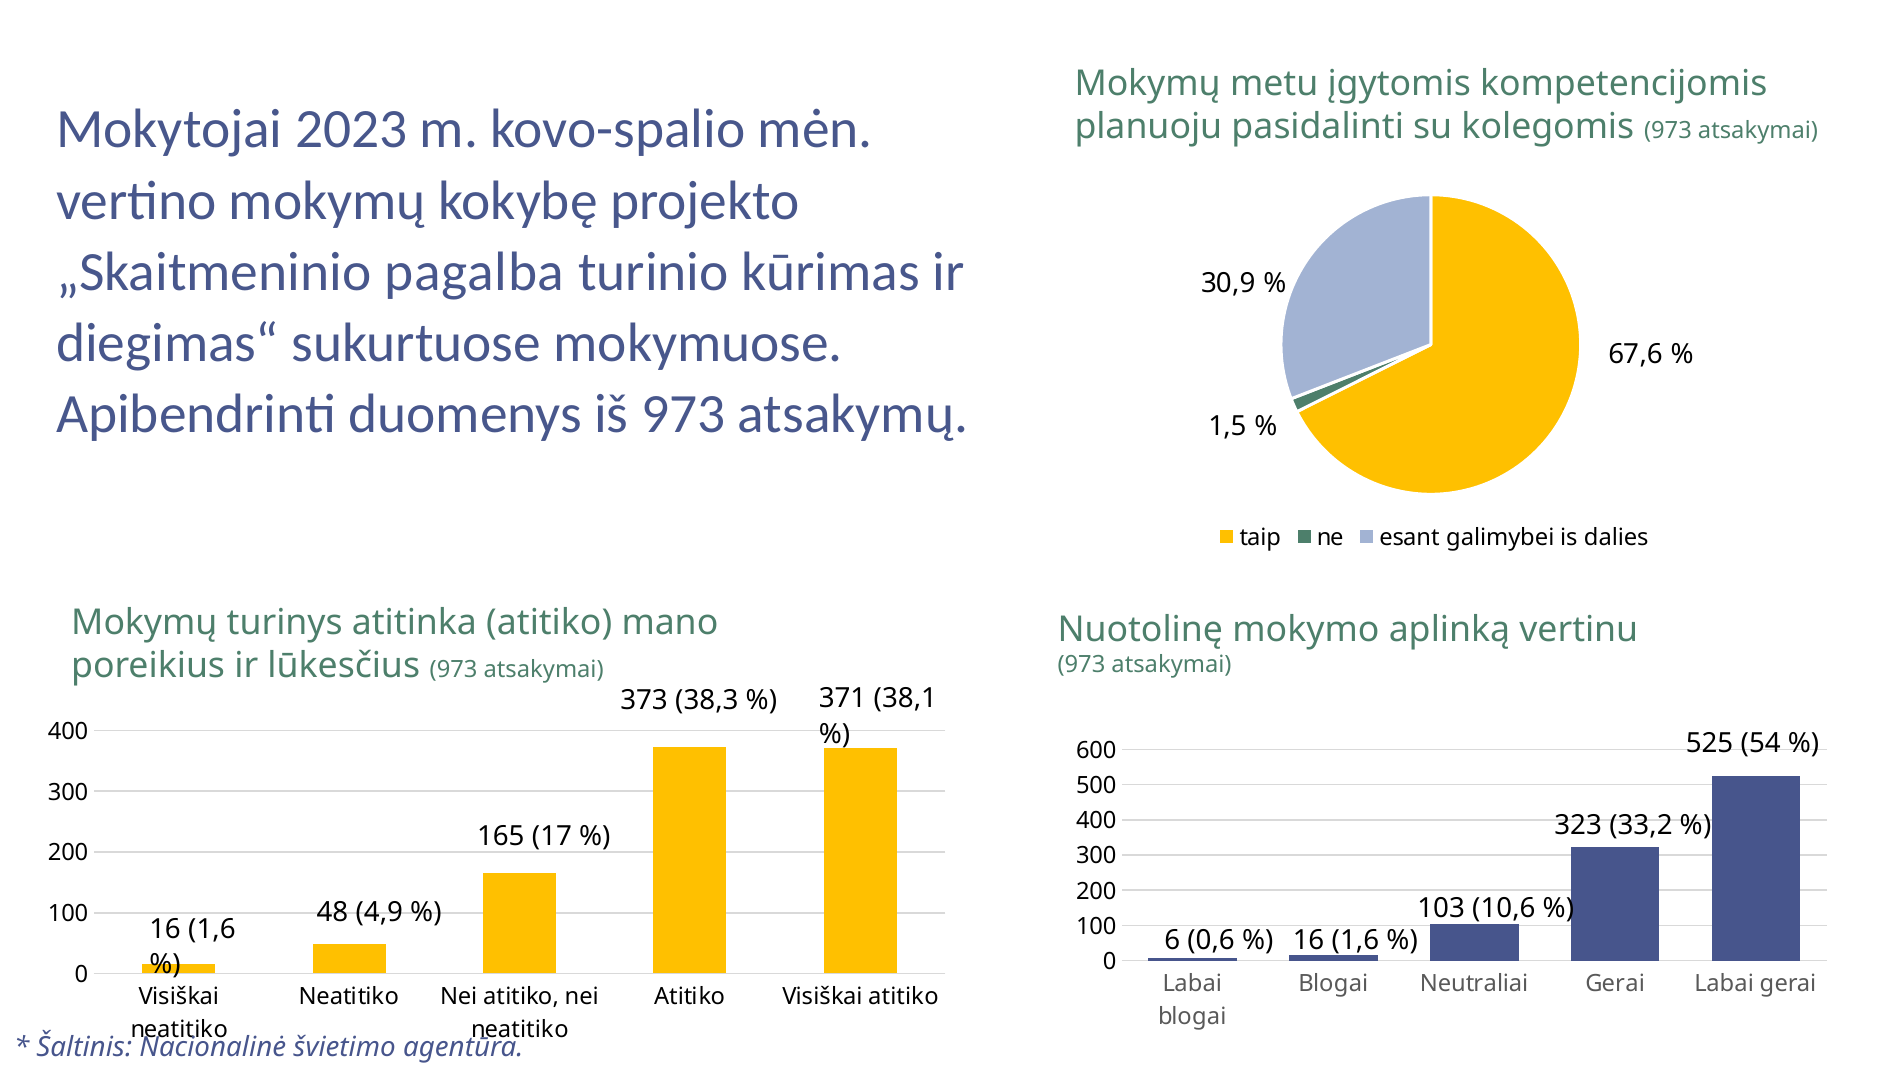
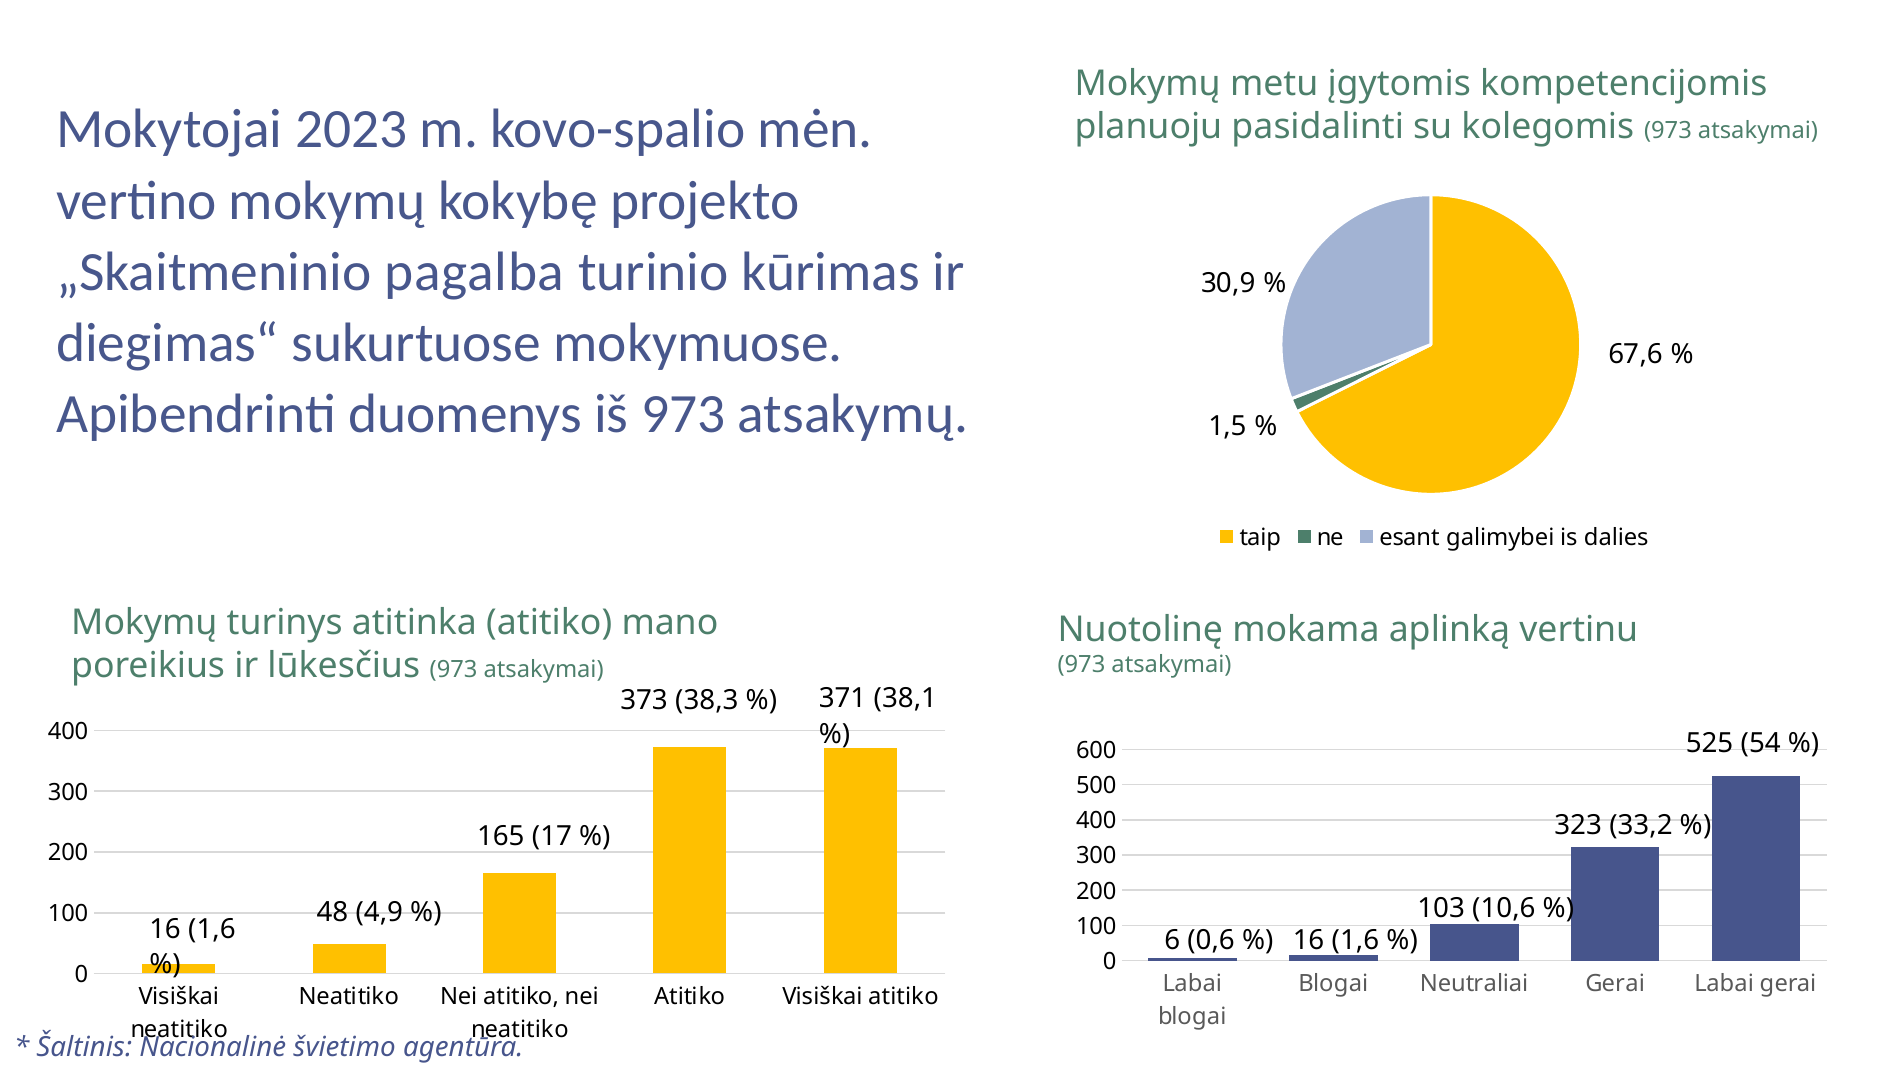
mokymo: mokymo -> mokama (1306, 630)
